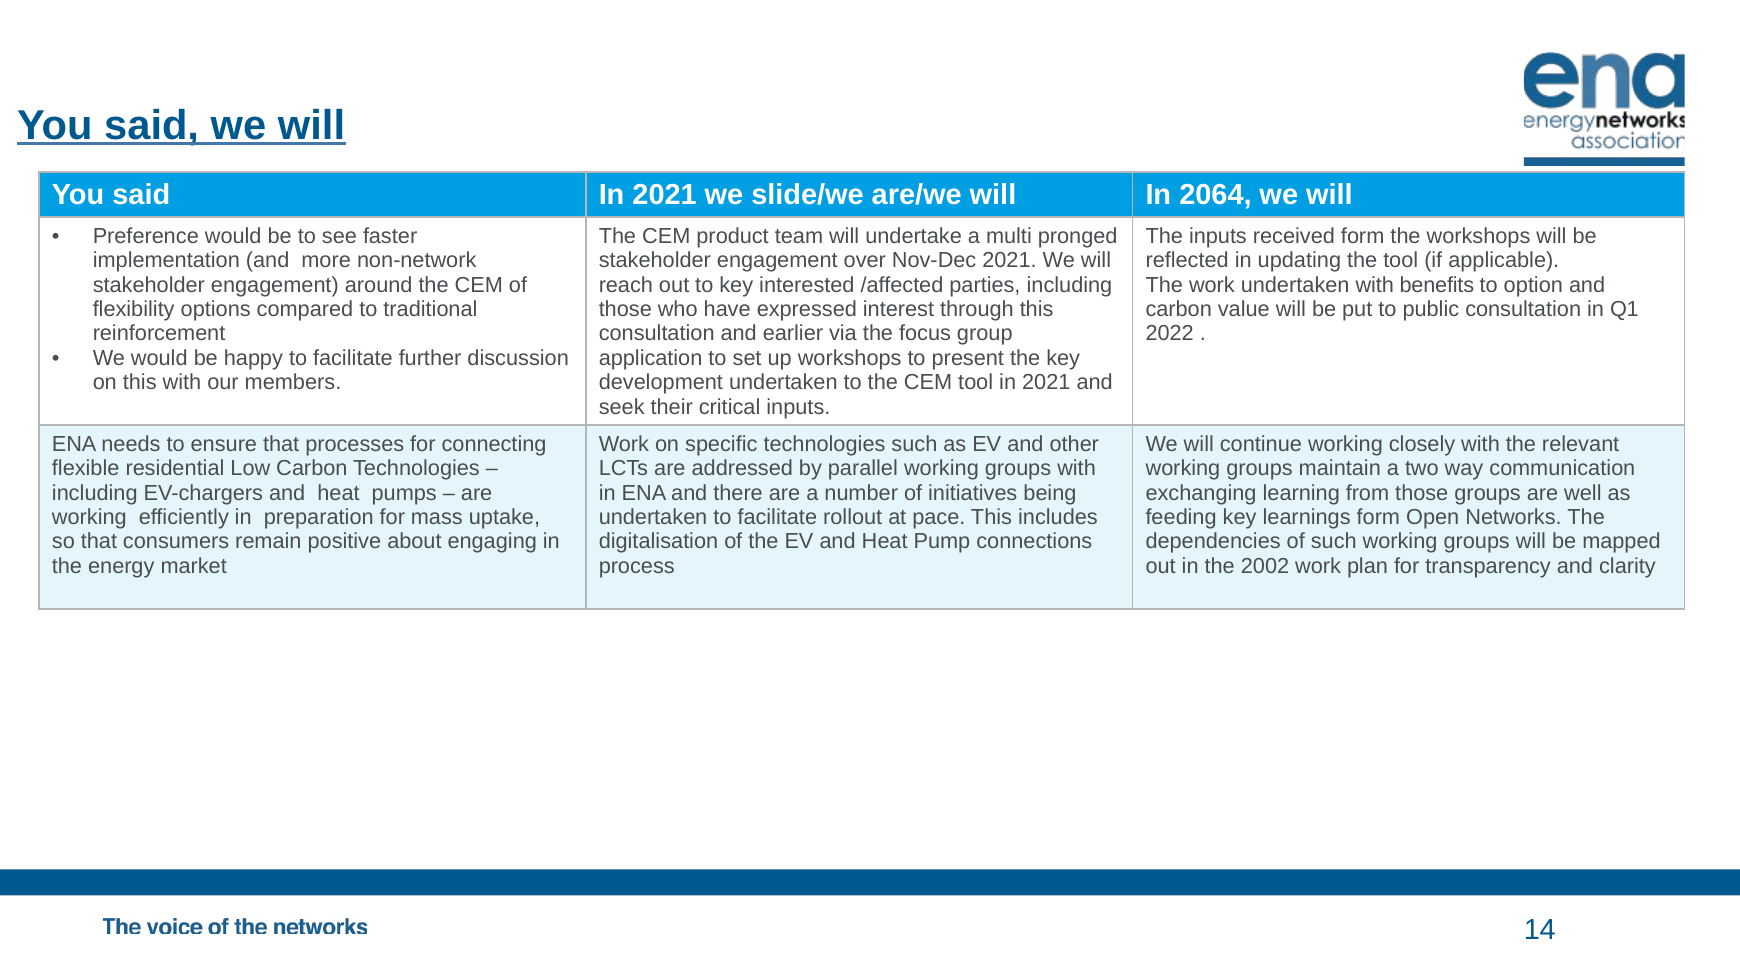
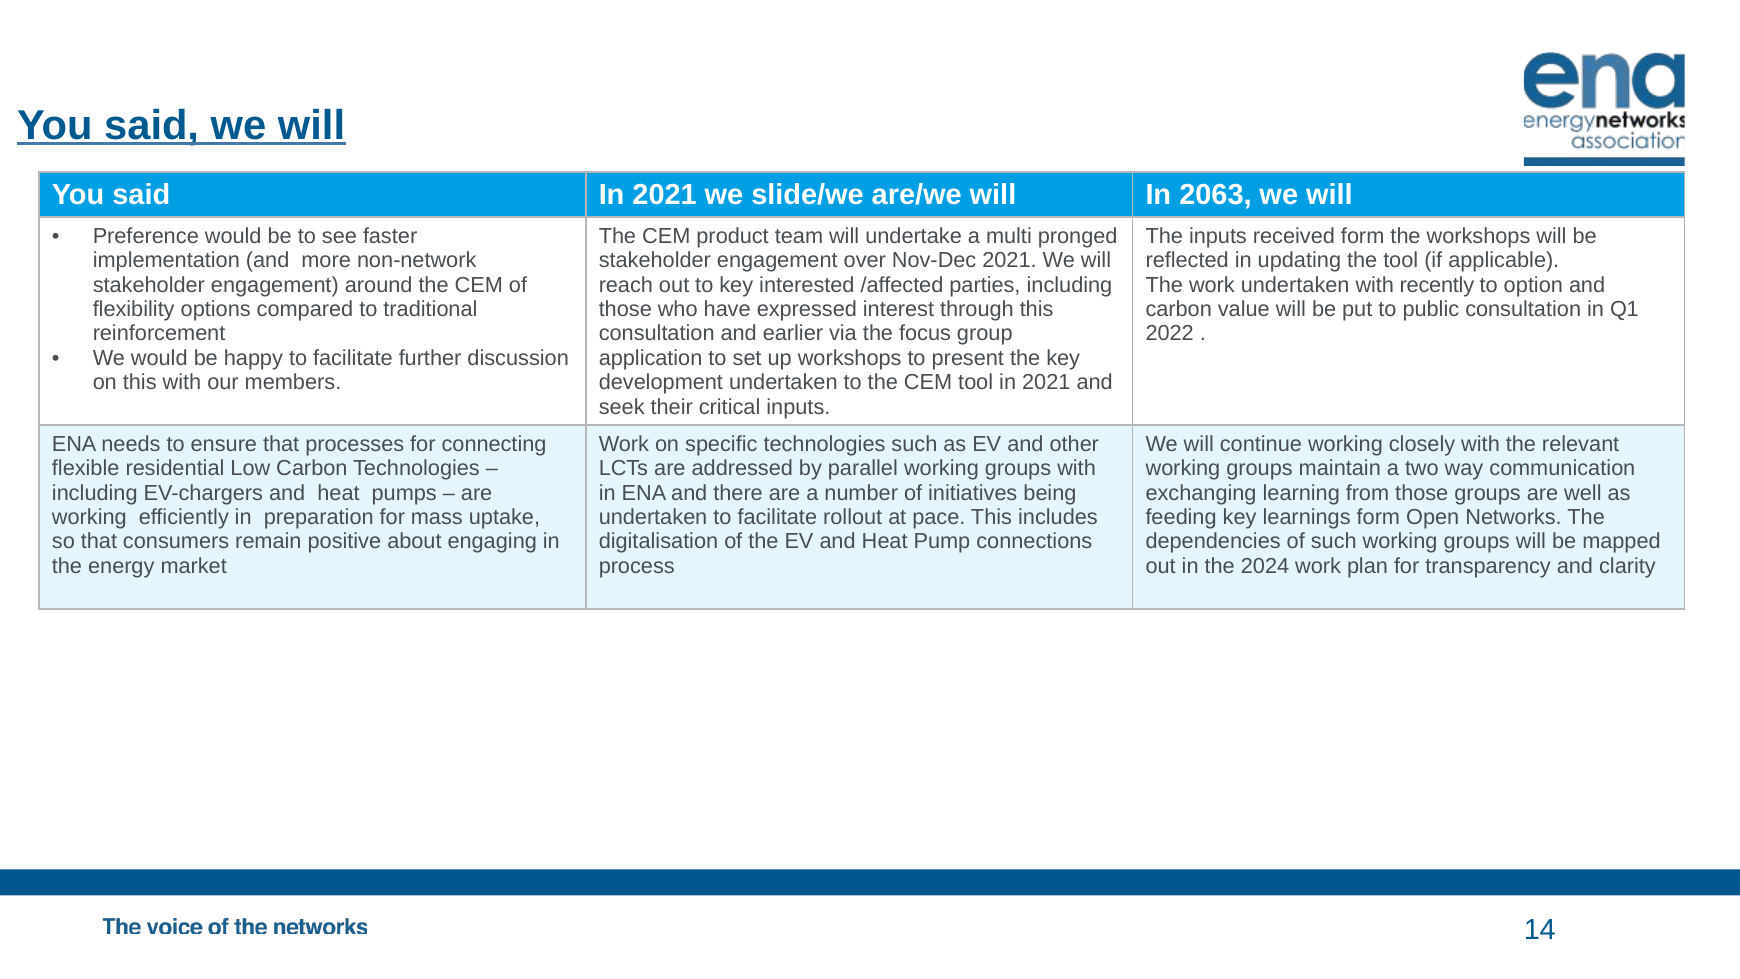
2064: 2064 -> 2063 (1215, 195)
benefits: benefits -> recently (1437, 285)
2002: 2002 -> 2024 (1265, 566)
